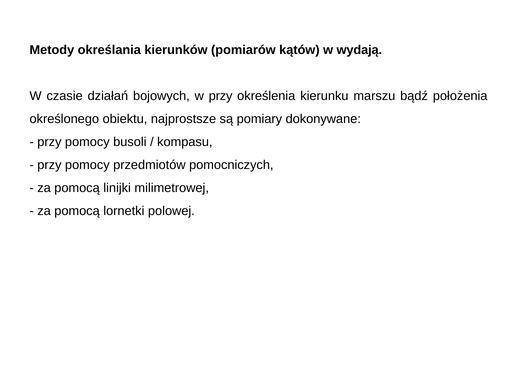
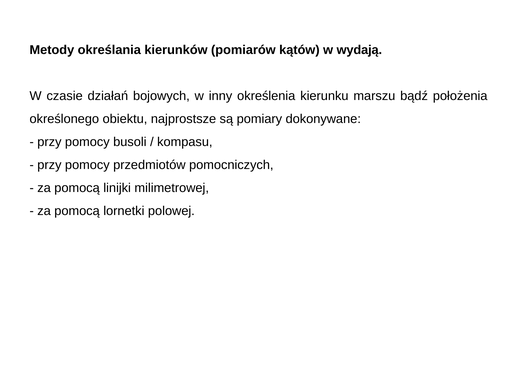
w przy: przy -> inny (221, 96)
